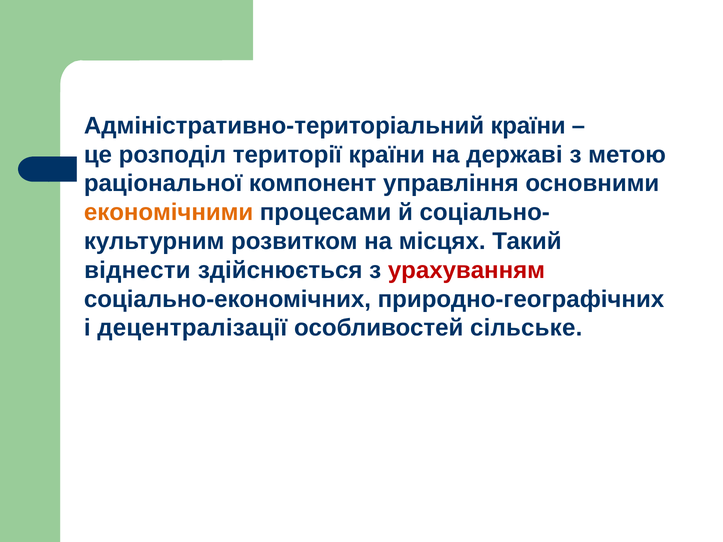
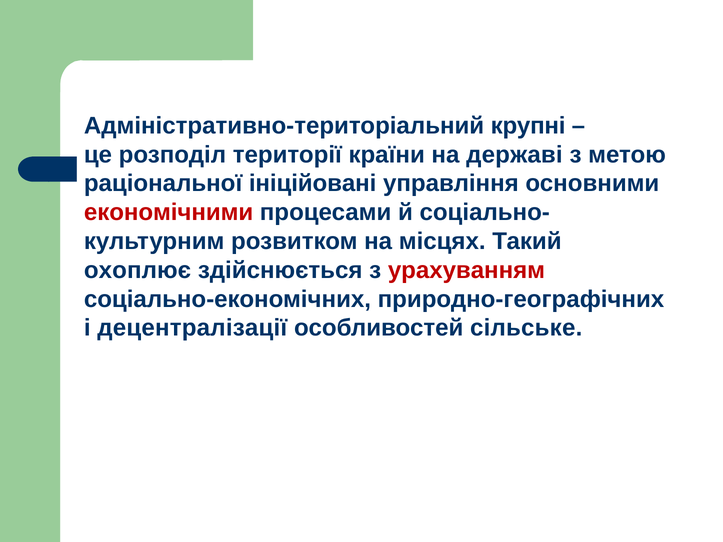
Адміністративно-територіальний країни: країни -> крупні (528, 126)
компонент: компонент -> ініційовані (313, 184)
економічними colour: orange -> red (169, 213)
віднести: віднести -> охоплює (137, 270)
